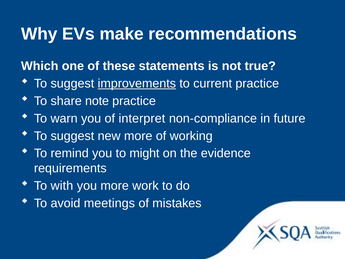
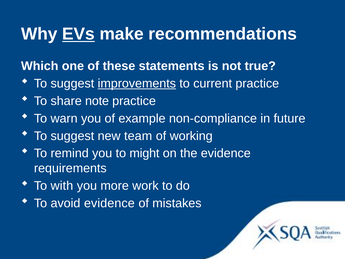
EVs underline: none -> present (79, 34)
interpret: interpret -> example (142, 118)
new more: more -> team (138, 136)
avoid meetings: meetings -> evidence (109, 203)
